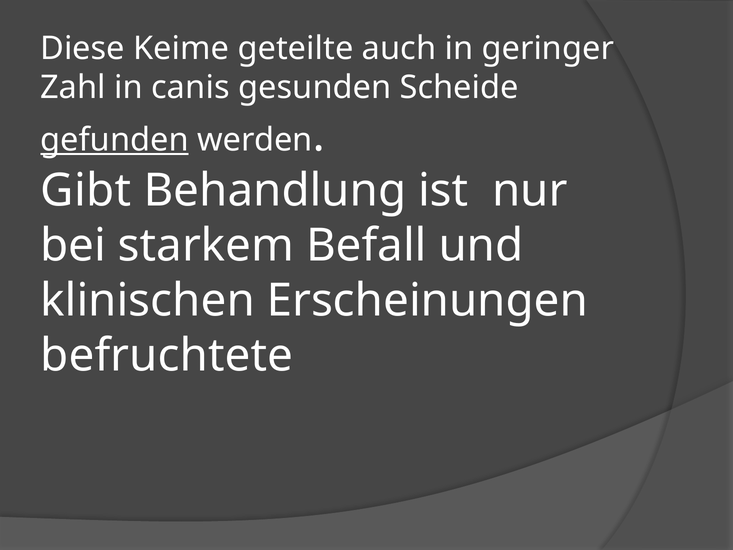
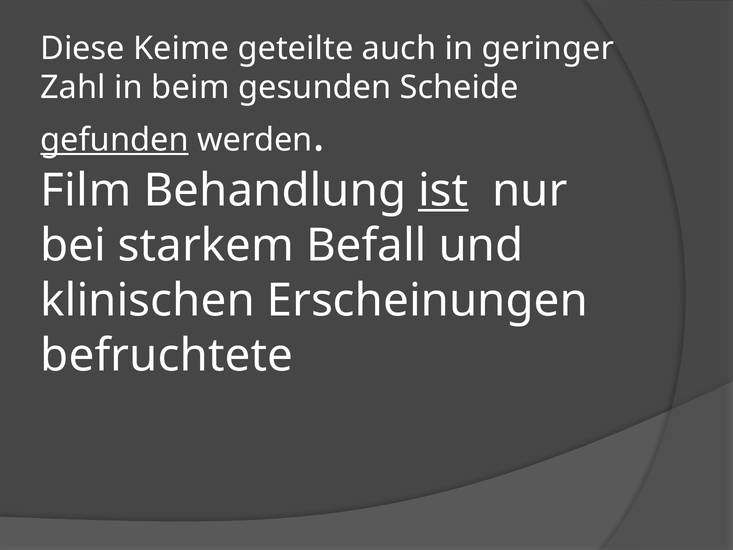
canis: canis -> beim (190, 88)
Gibt: Gibt -> Film (86, 191)
ist underline: none -> present (443, 191)
